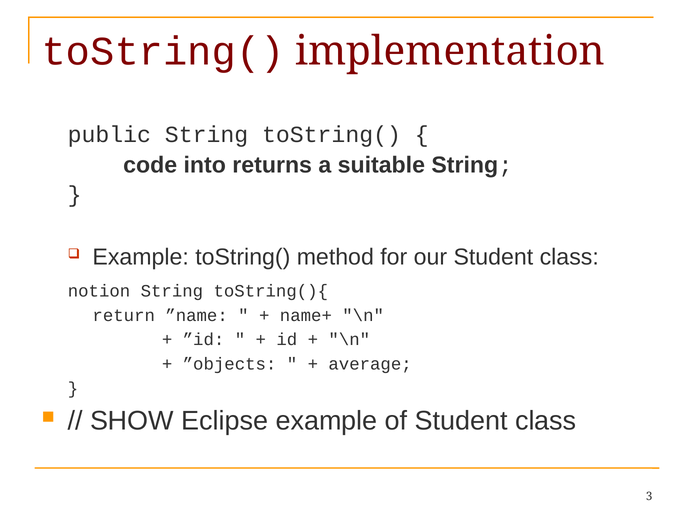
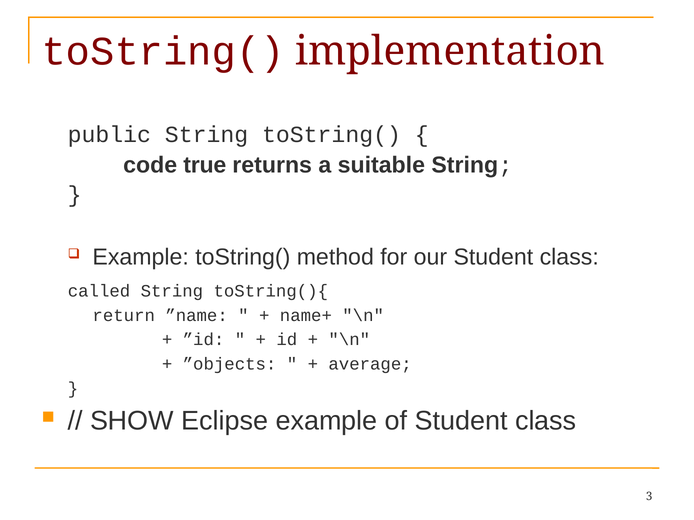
into: into -> true (205, 165)
notion: notion -> called (99, 292)
